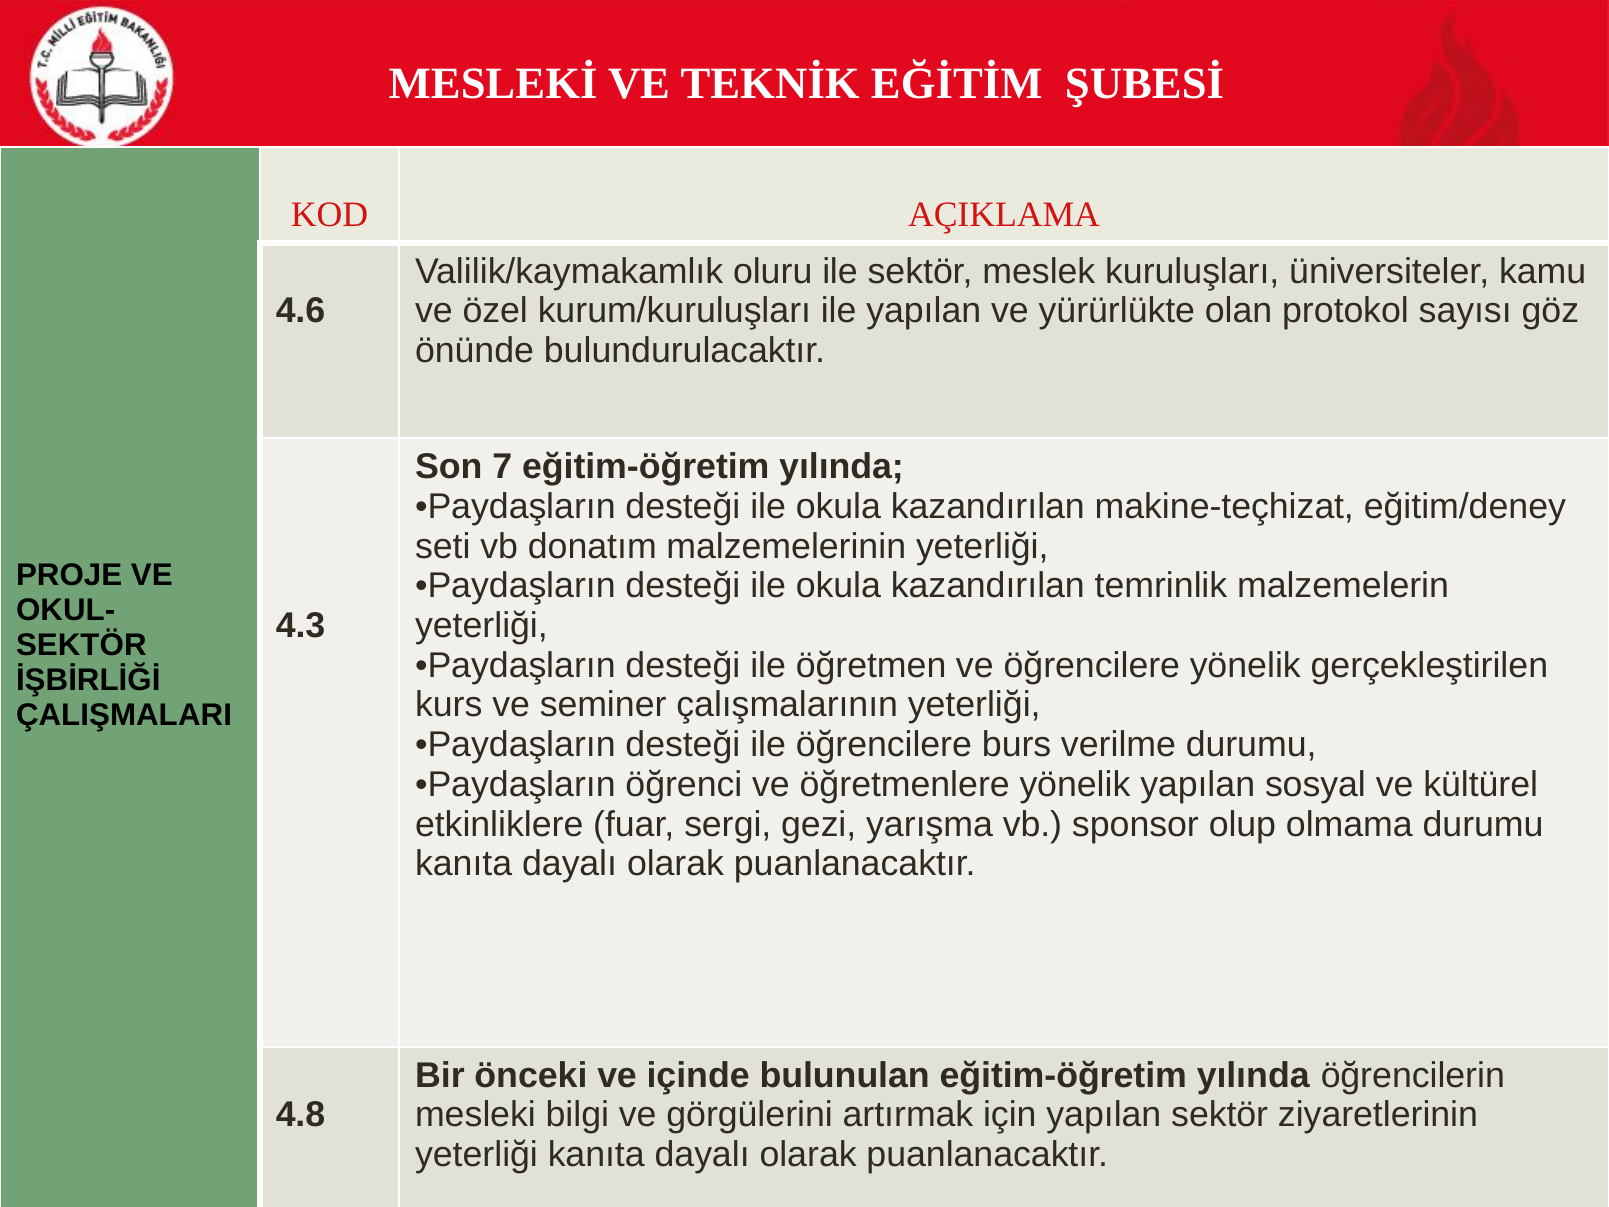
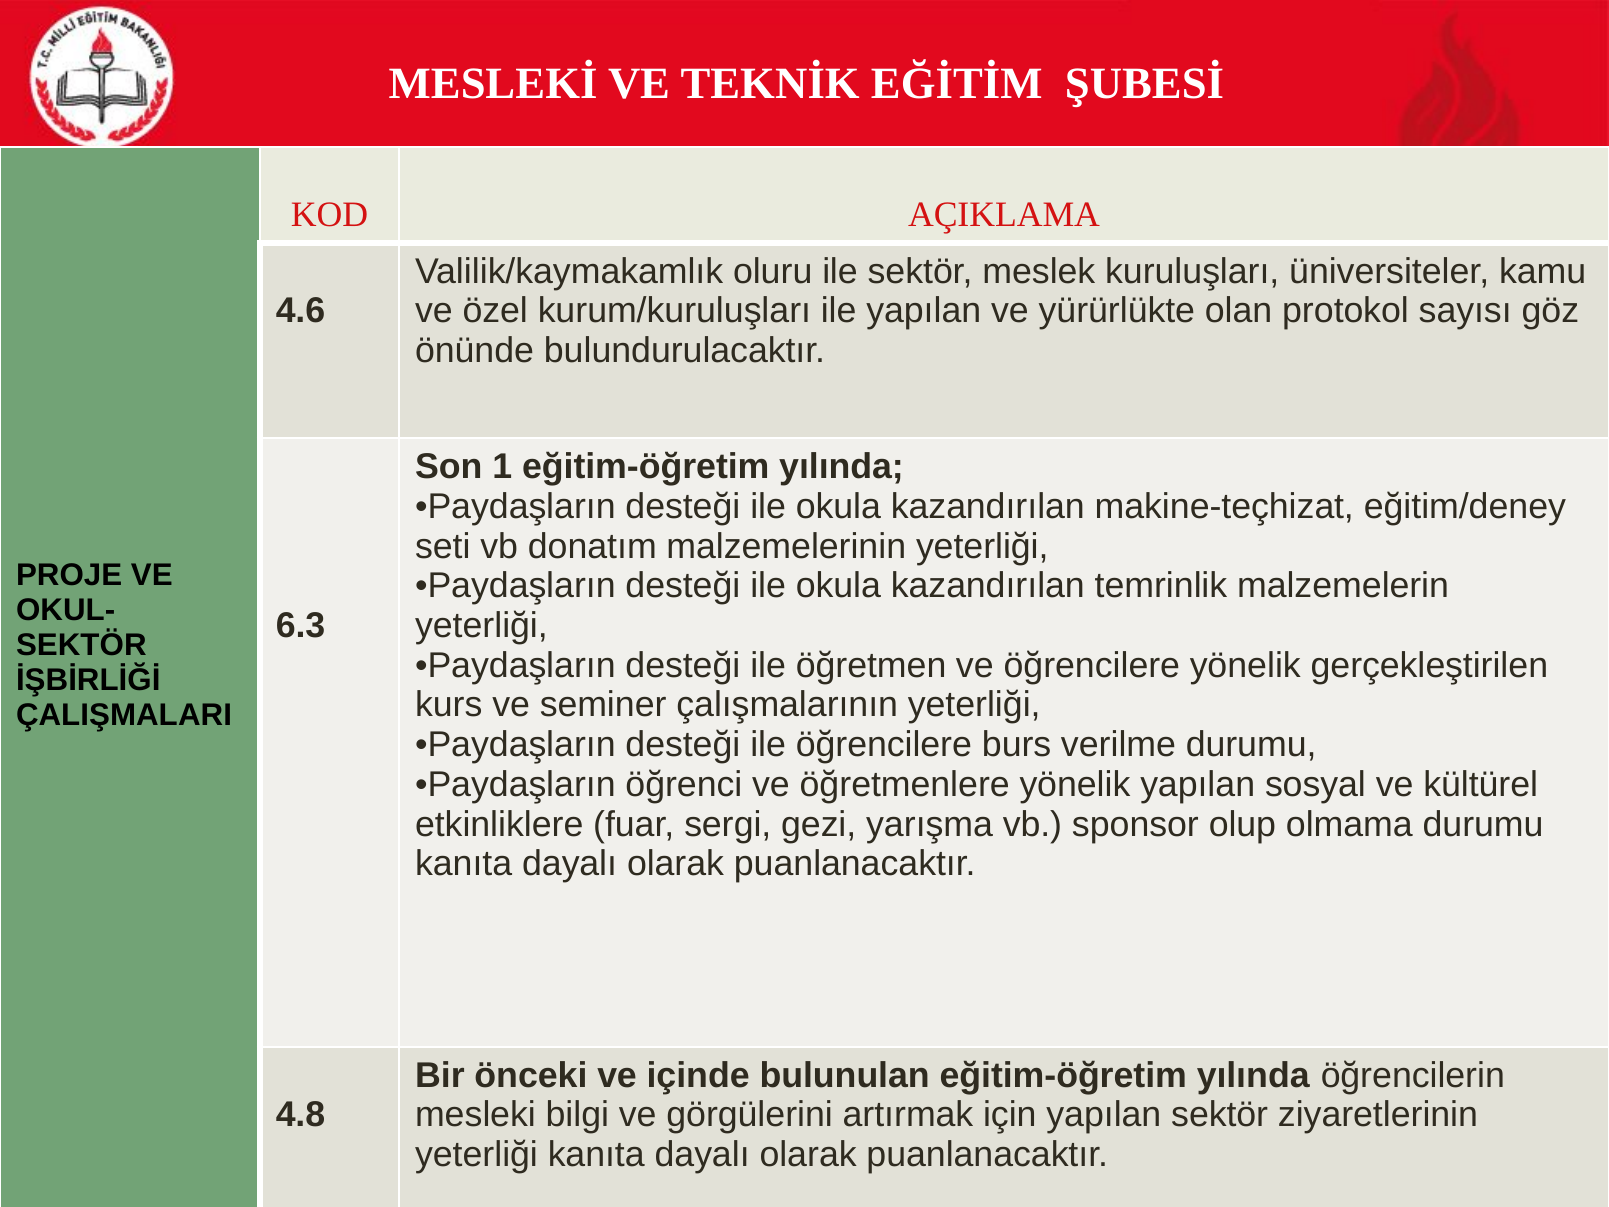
7: 7 -> 1 (502, 467)
4.3: 4.3 -> 6.3 (301, 626)
